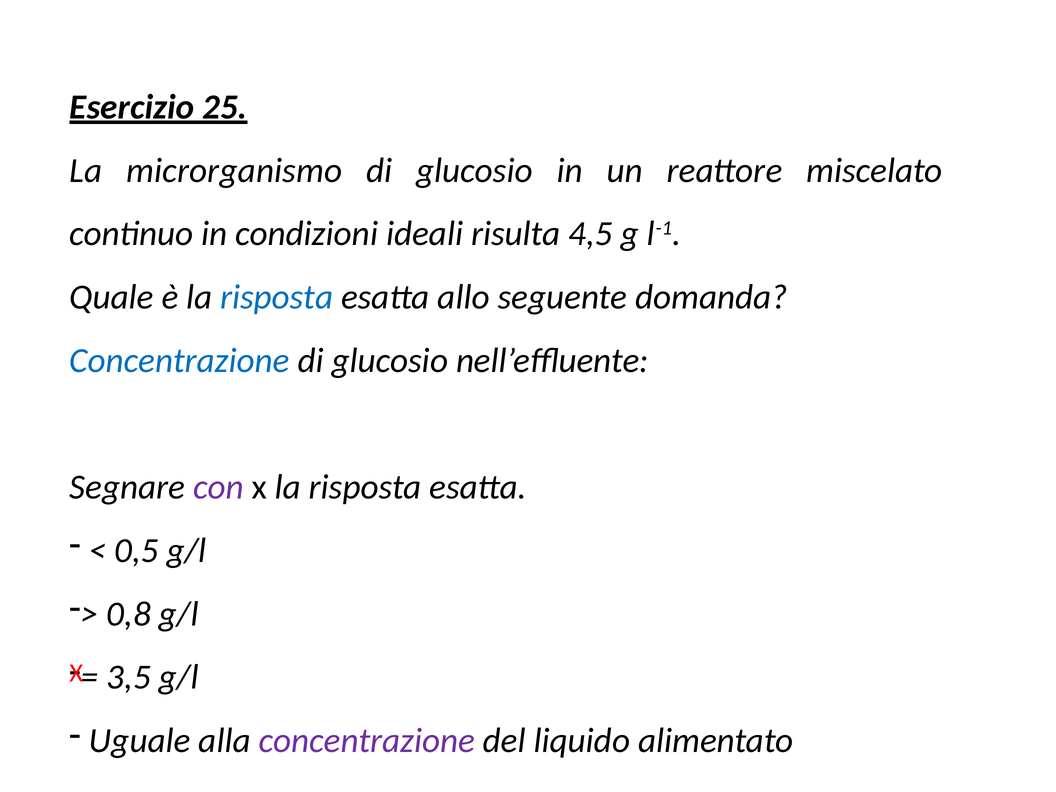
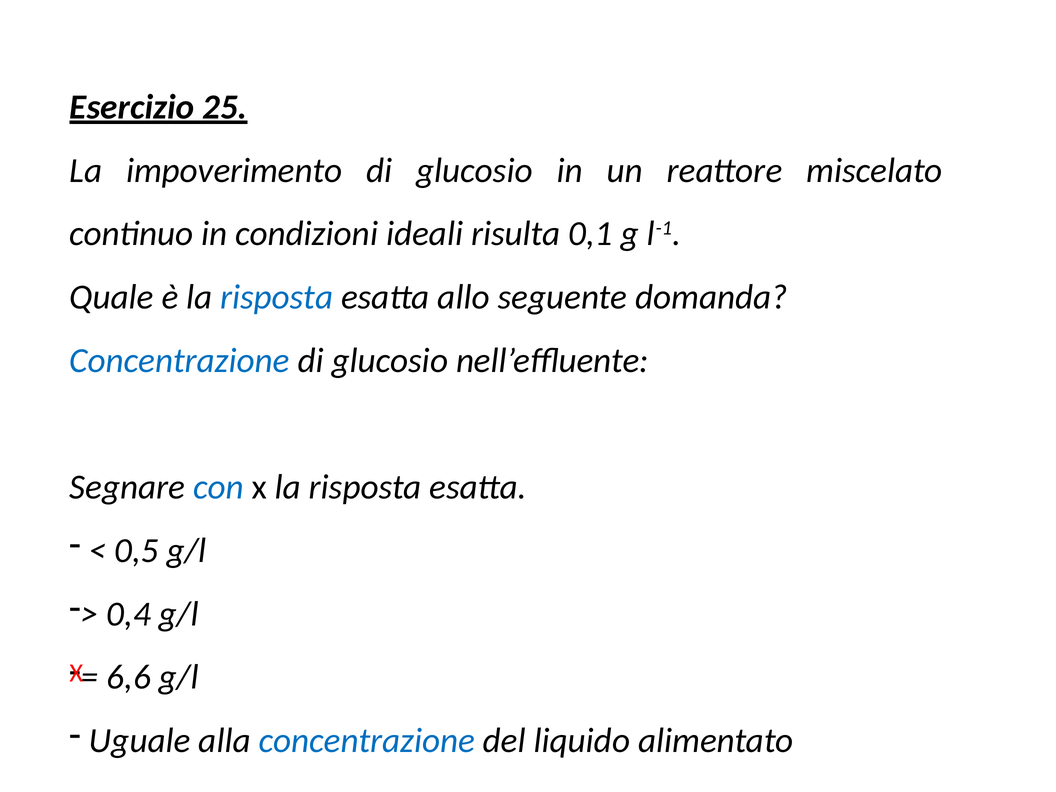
microrganismo: microrganismo -> impoverimento (234, 170)
4,5: 4,5 -> 0,1 (590, 234)
con colour: purple -> blue (218, 487)
0,8: 0,8 -> 0,4 (129, 614)
3,5: 3,5 -> 6,6 (129, 677)
concentrazione colour: purple -> blue (367, 741)
